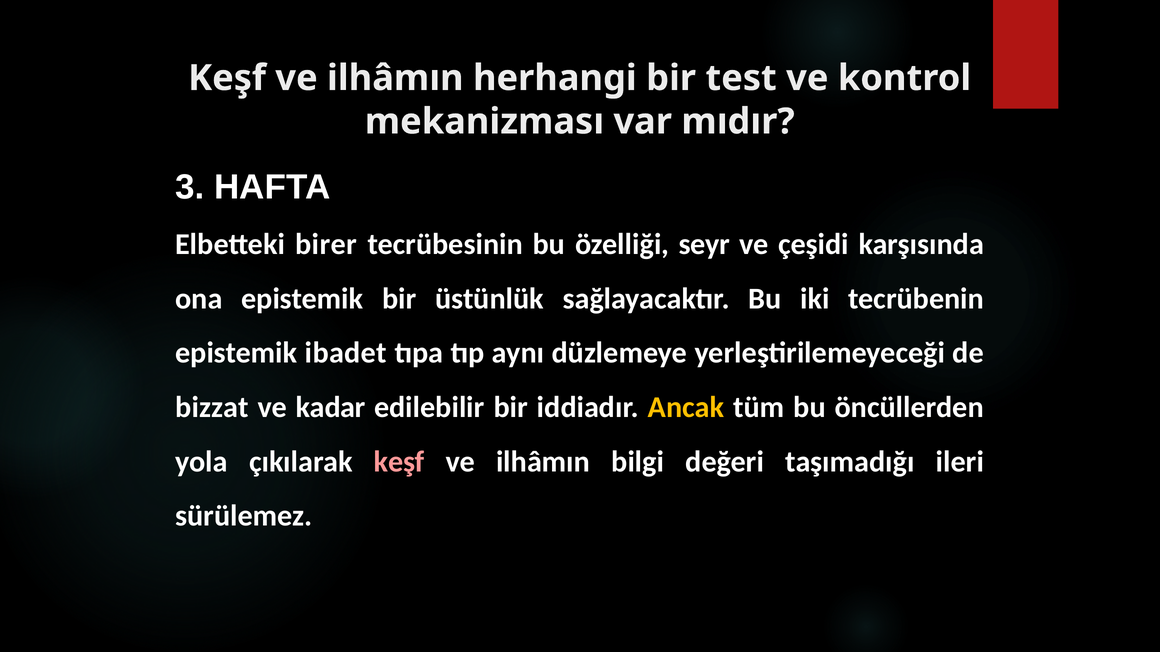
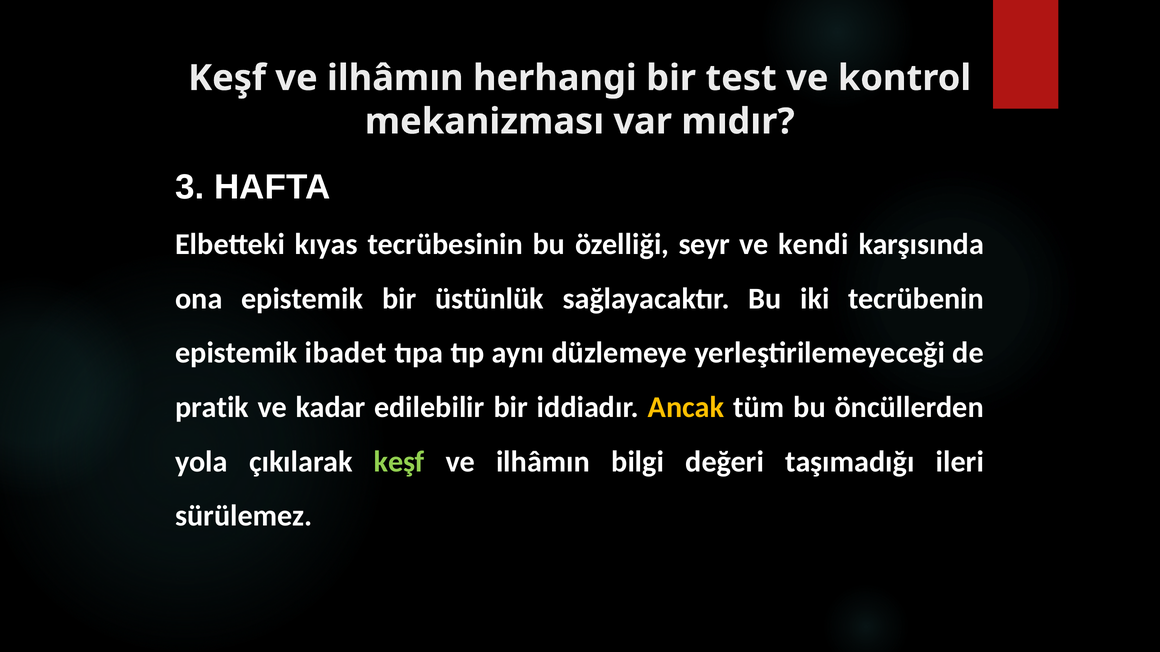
birer: birer -> kıyas (326, 245)
çeşidi: çeşidi -> kendi (813, 245)
bizzat: bizzat -> pratik (212, 408)
keşf colour: pink -> light green (399, 462)
